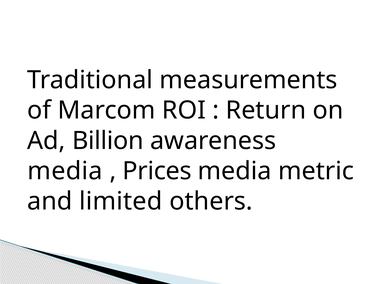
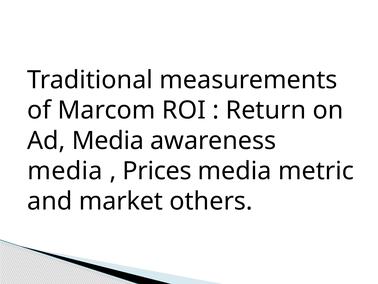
Ad Billion: Billion -> Media (108, 140)
limited: limited -> market (121, 201)
